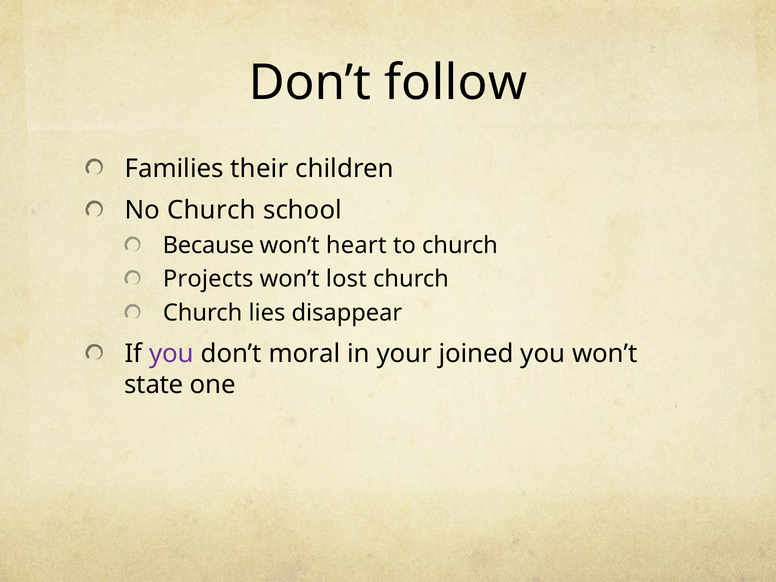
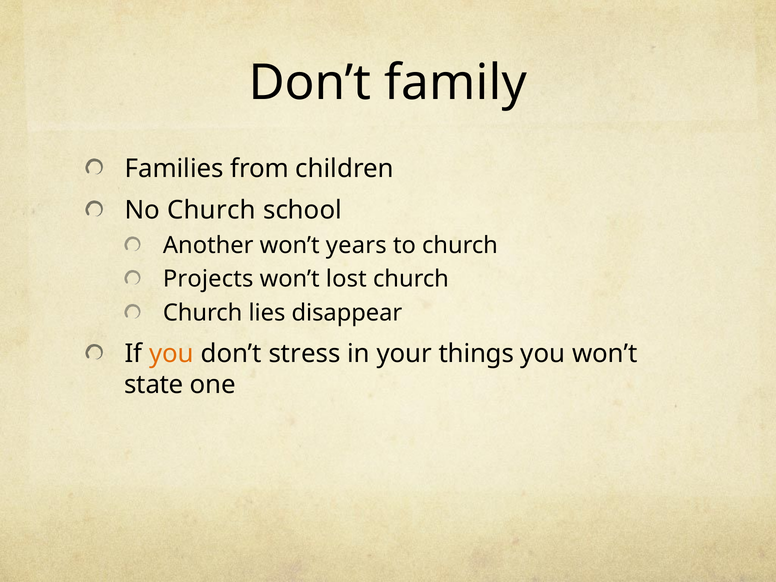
follow: follow -> family (456, 83)
their: their -> from (260, 168)
Because: Because -> Another (208, 245)
heart: heart -> years (356, 245)
you colour: purple -> orange (171, 354)
moral: moral -> stress (305, 354)
joined: joined -> things (476, 354)
